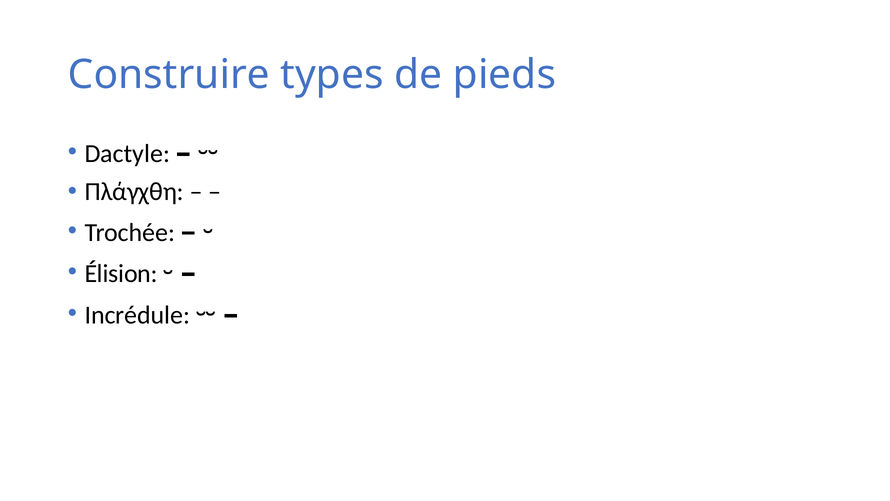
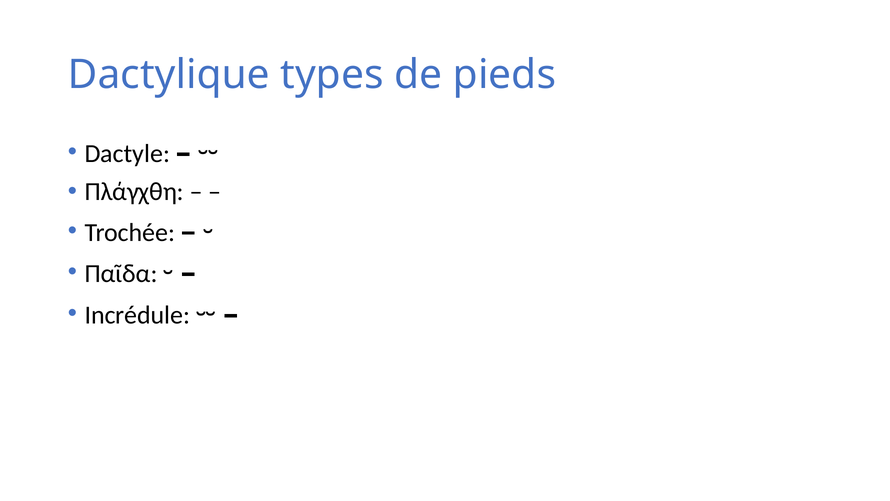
Construire: Construire -> Dactylique (169, 75)
Élision: Élision -> Παῖδα (121, 274)
